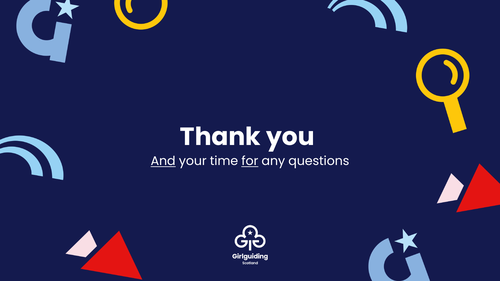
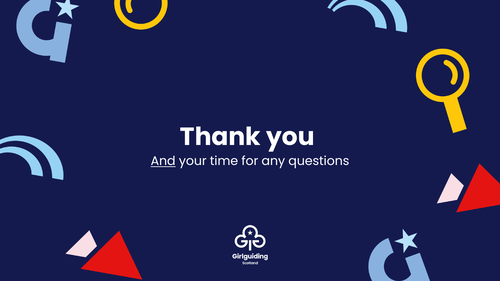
for underline: present -> none (250, 161)
